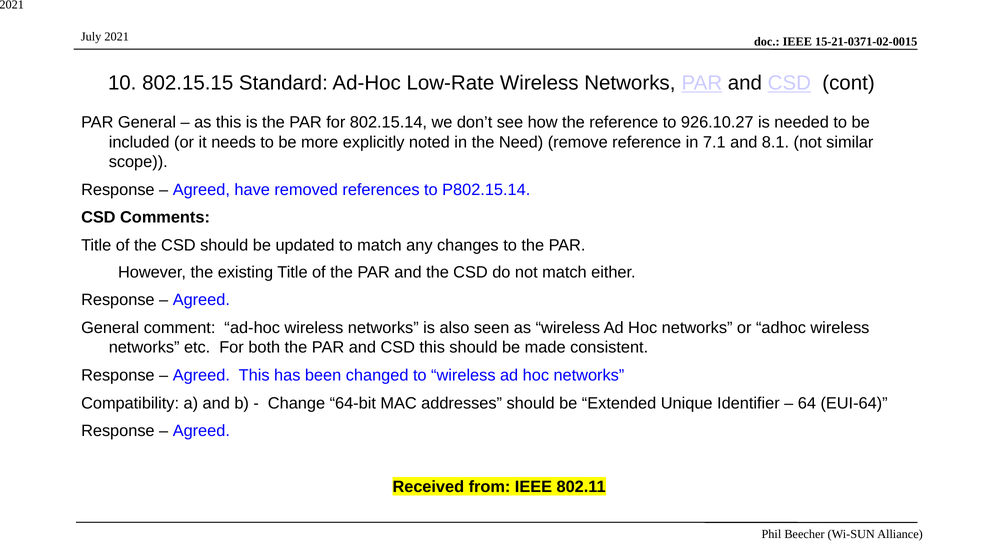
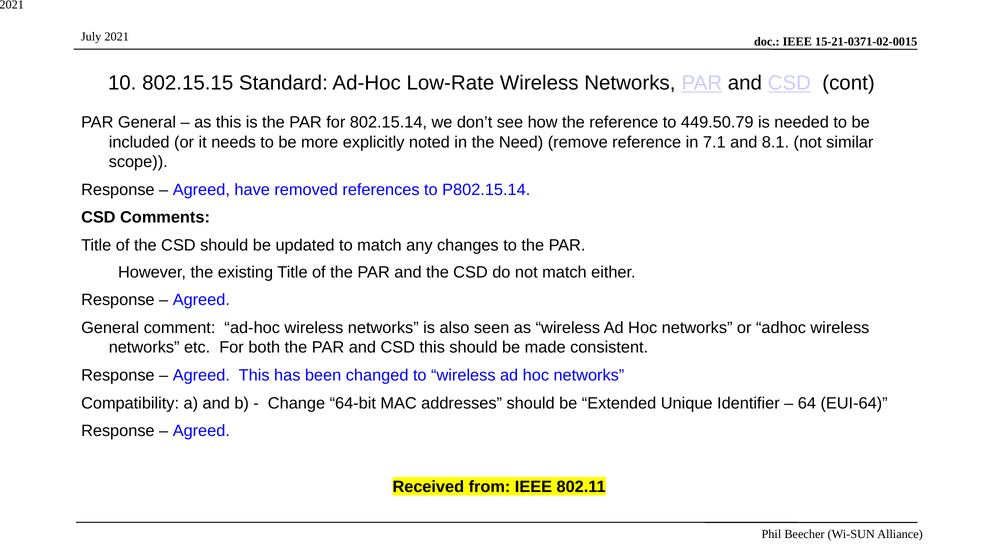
926.10.27: 926.10.27 -> 449.50.79 (717, 123)
